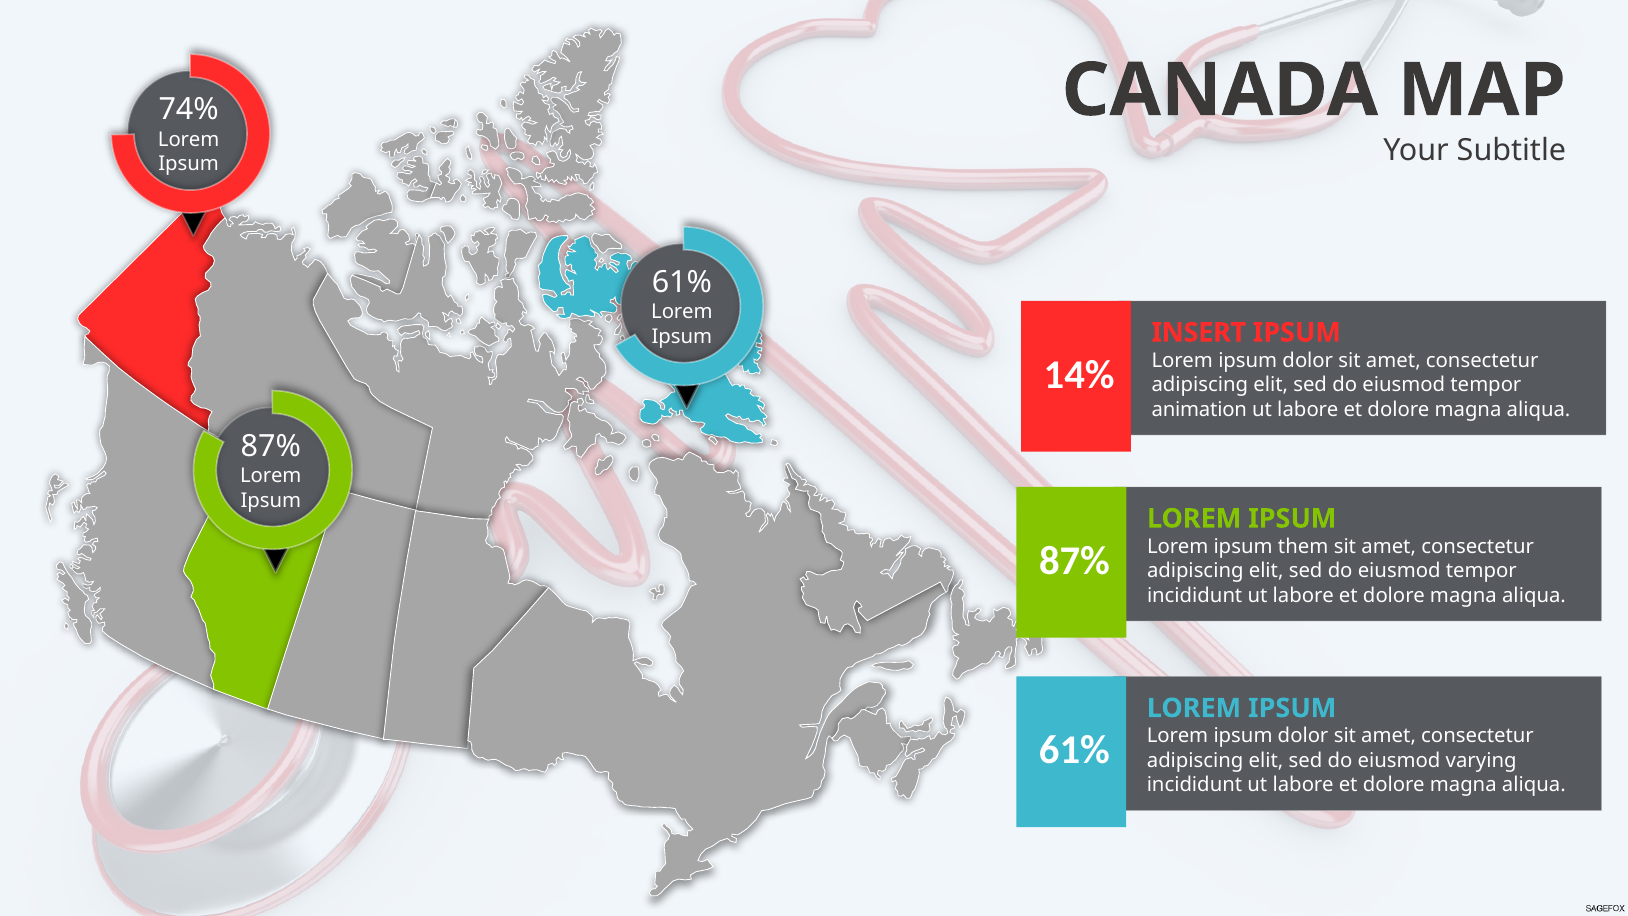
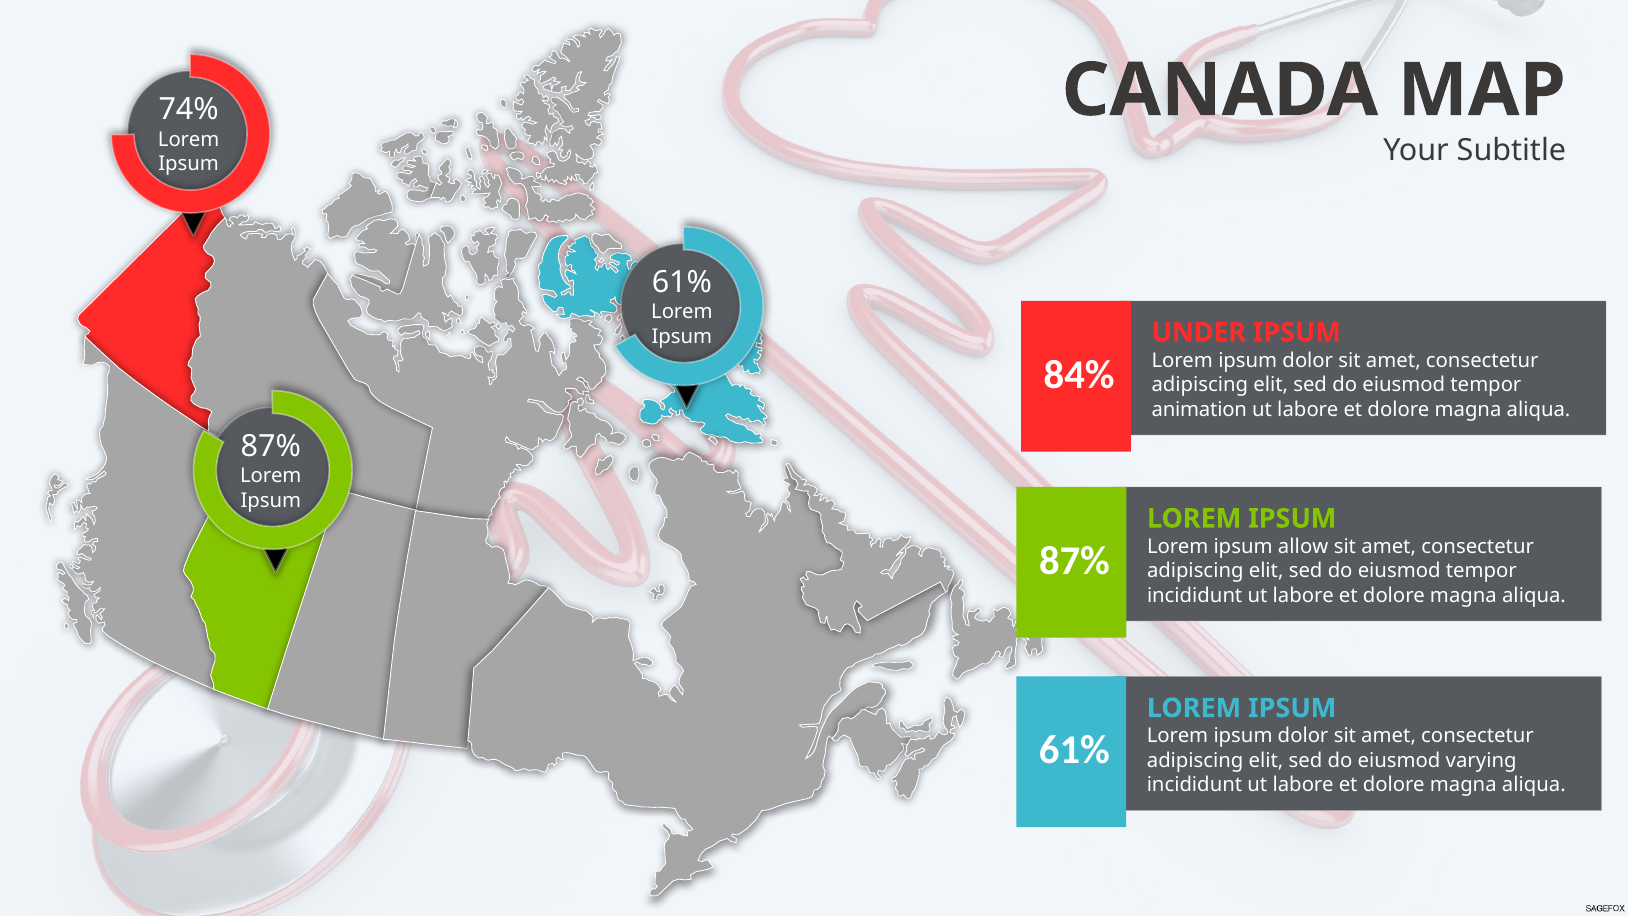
INSERT: INSERT -> UNDER (1199, 333)
14%: 14% -> 84% (1079, 375)
them: them -> allow (1303, 546)
